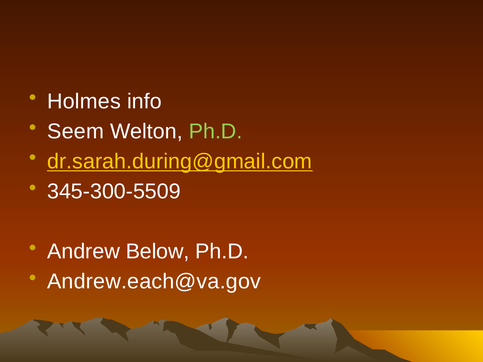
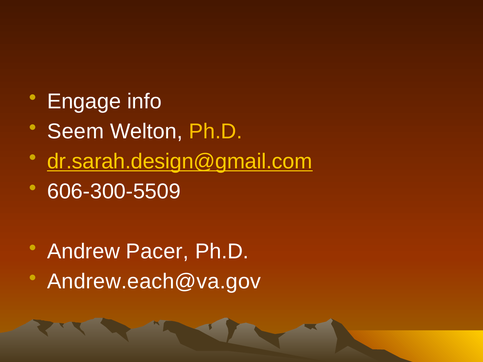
Holmes: Holmes -> Engage (84, 101)
Ph.D colour: light green -> yellow (216, 131)
dr.sarah.during@gmail.com: dr.sarah.during@gmail.com -> dr.sarah.design@gmail.com (180, 161)
345-300-5509: 345-300-5509 -> 606-300-5509 (114, 192)
Below: Below -> Pacer (157, 252)
